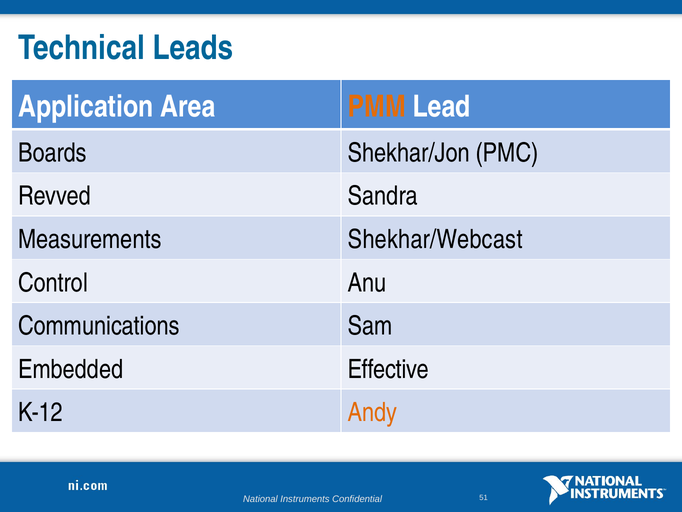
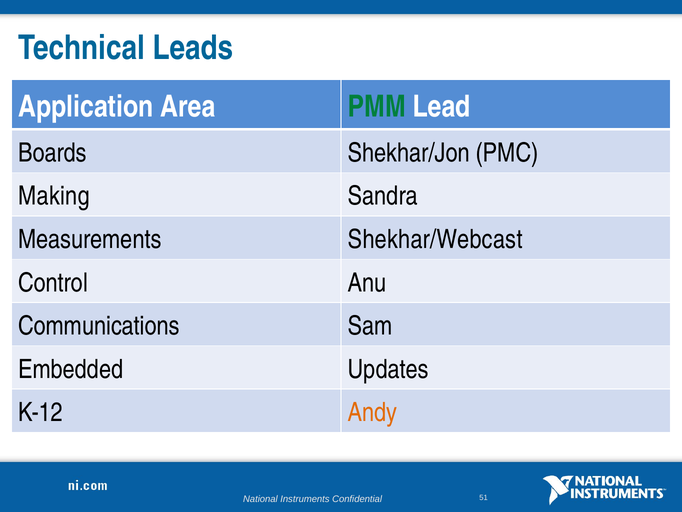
PMM colour: orange -> green (377, 106)
Revved: Revved -> Making (54, 196)
Effective: Effective -> Updates (388, 369)
